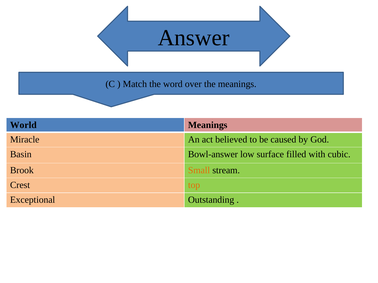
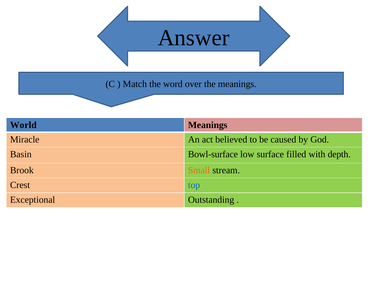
Bowl-answer: Bowl-answer -> Bowl-surface (213, 155)
cubic: cubic -> depth (339, 155)
top colour: orange -> blue (194, 185)
